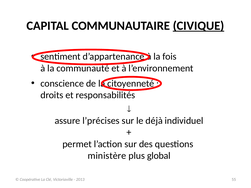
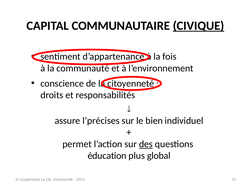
déjà: déjà -> bien (154, 121)
des underline: none -> present (146, 144)
ministère: ministère -> éducation (107, 156)
